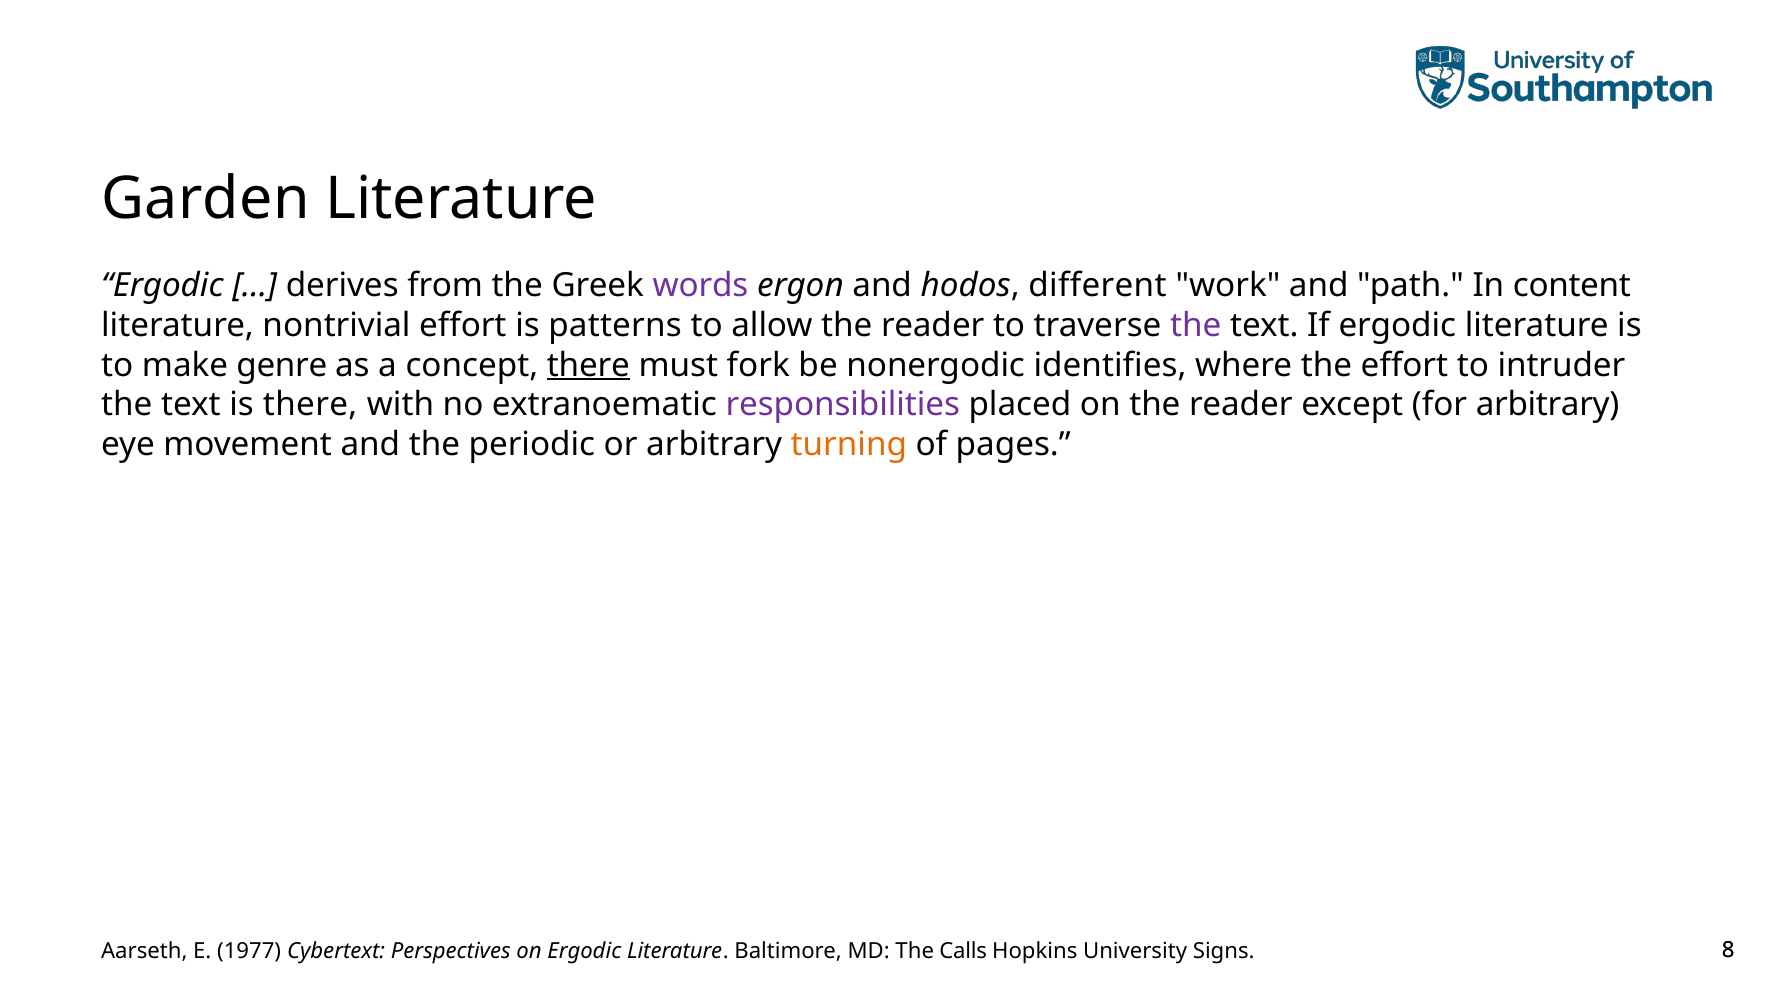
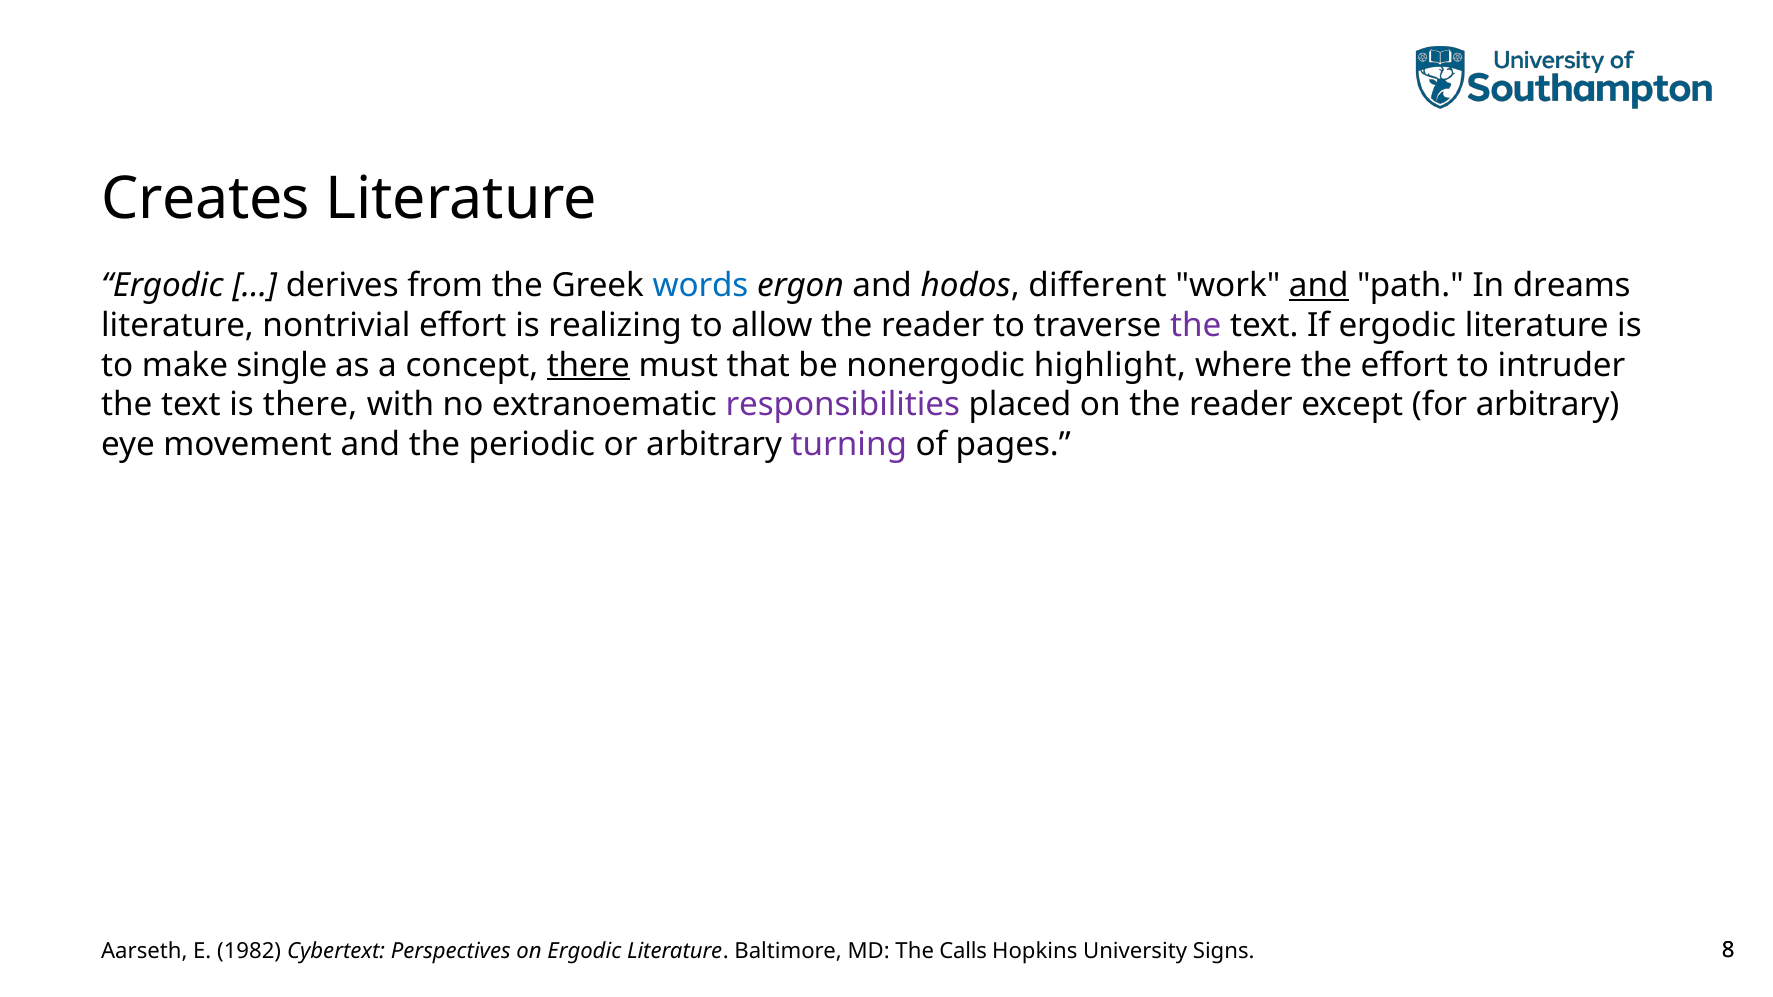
Garden: Garden -> Creates (206, 199)
words colour: purple -> blue (700, 285)
and underline: none -> present (1319, 285)
content: content -> dreams (1572, 285)
patterns: patterns -> realizing (615, 325)
genre: genre -> single (282, 365)
fork: fork -> that (758, 365)
identifies: identifies -> highlight (1110, 365)
turning colour: orange -> purple (849, 445)
1977: 1977 -> 1982 (249, 951)
